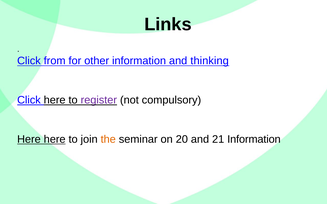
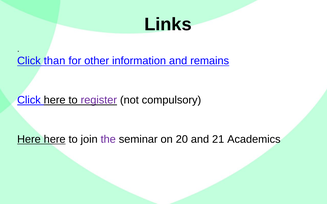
from: from -> than (55, 61)
thinking: thinking -> remains (210, 61)
the colour: orange -> purple (108, 139)
21 Information: Information -> Academics (254, 139)
